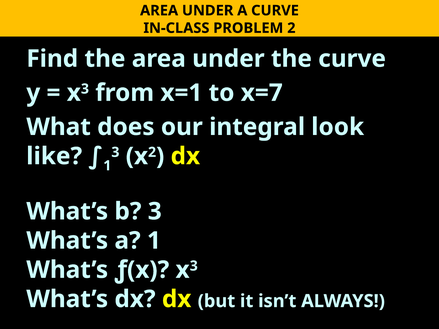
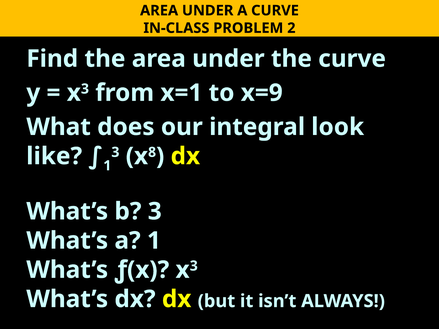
x=7: x=7 -> x=9 (262, 93)
2: 2 -> 8 (152, 152)
